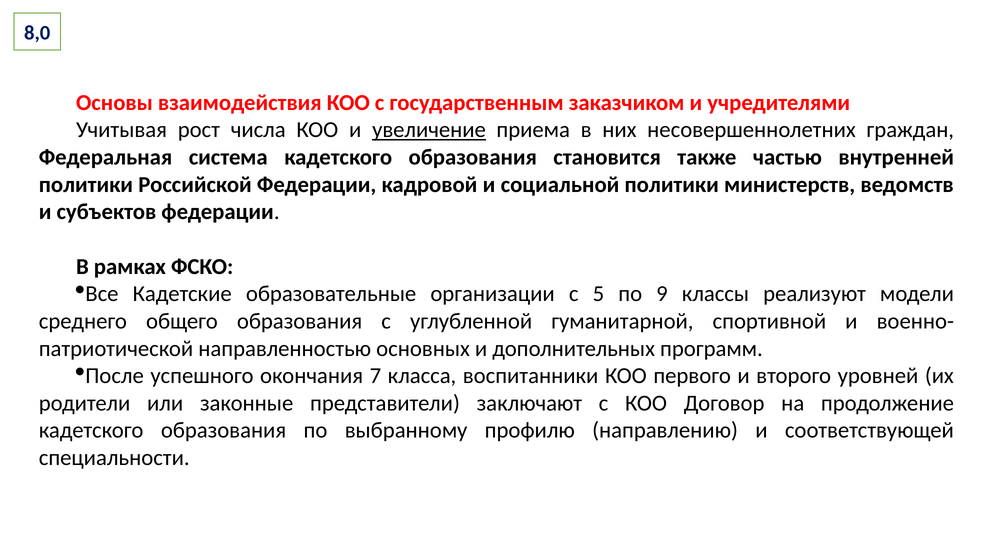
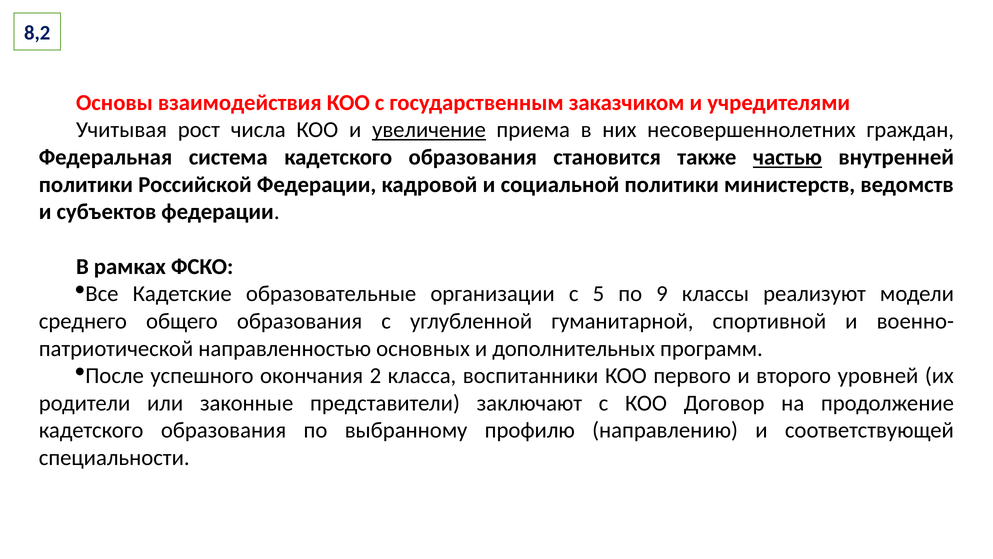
8,0: 8,0 -> 8,2 (37, 33)
частью underline: none -> present (787, 157)
7: 7 -> 2 (375, 376)
